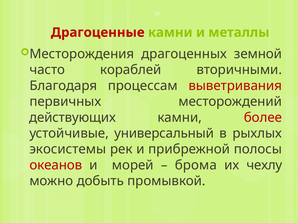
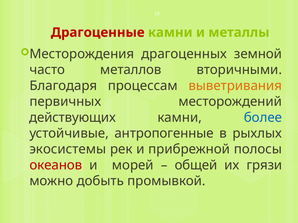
кораблей: кораблей -> металлов (131, 70)
выветривания colour: red -> orange (235, 86)
более colour: red -> blue (263, 118)
универсальный: универсальный -> антропогенные (164, 134)
брома: брома -> общей (196, 165)
чехлу: чехлу -> грязи (264, 165)
